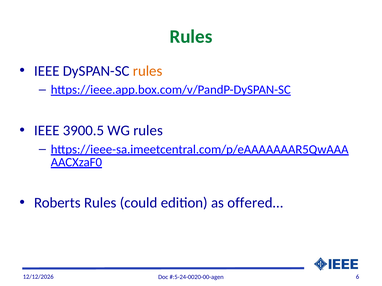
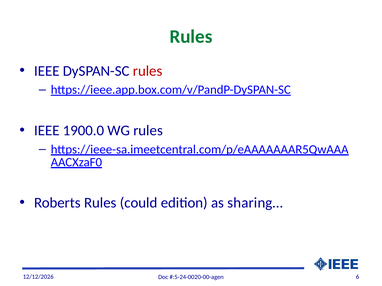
rules colour: orange -> red (148, 71)
3900.5: 3900.5 -> 1900.0 (83, 131)
offered…: offered… -> sharing… (255, 203)
